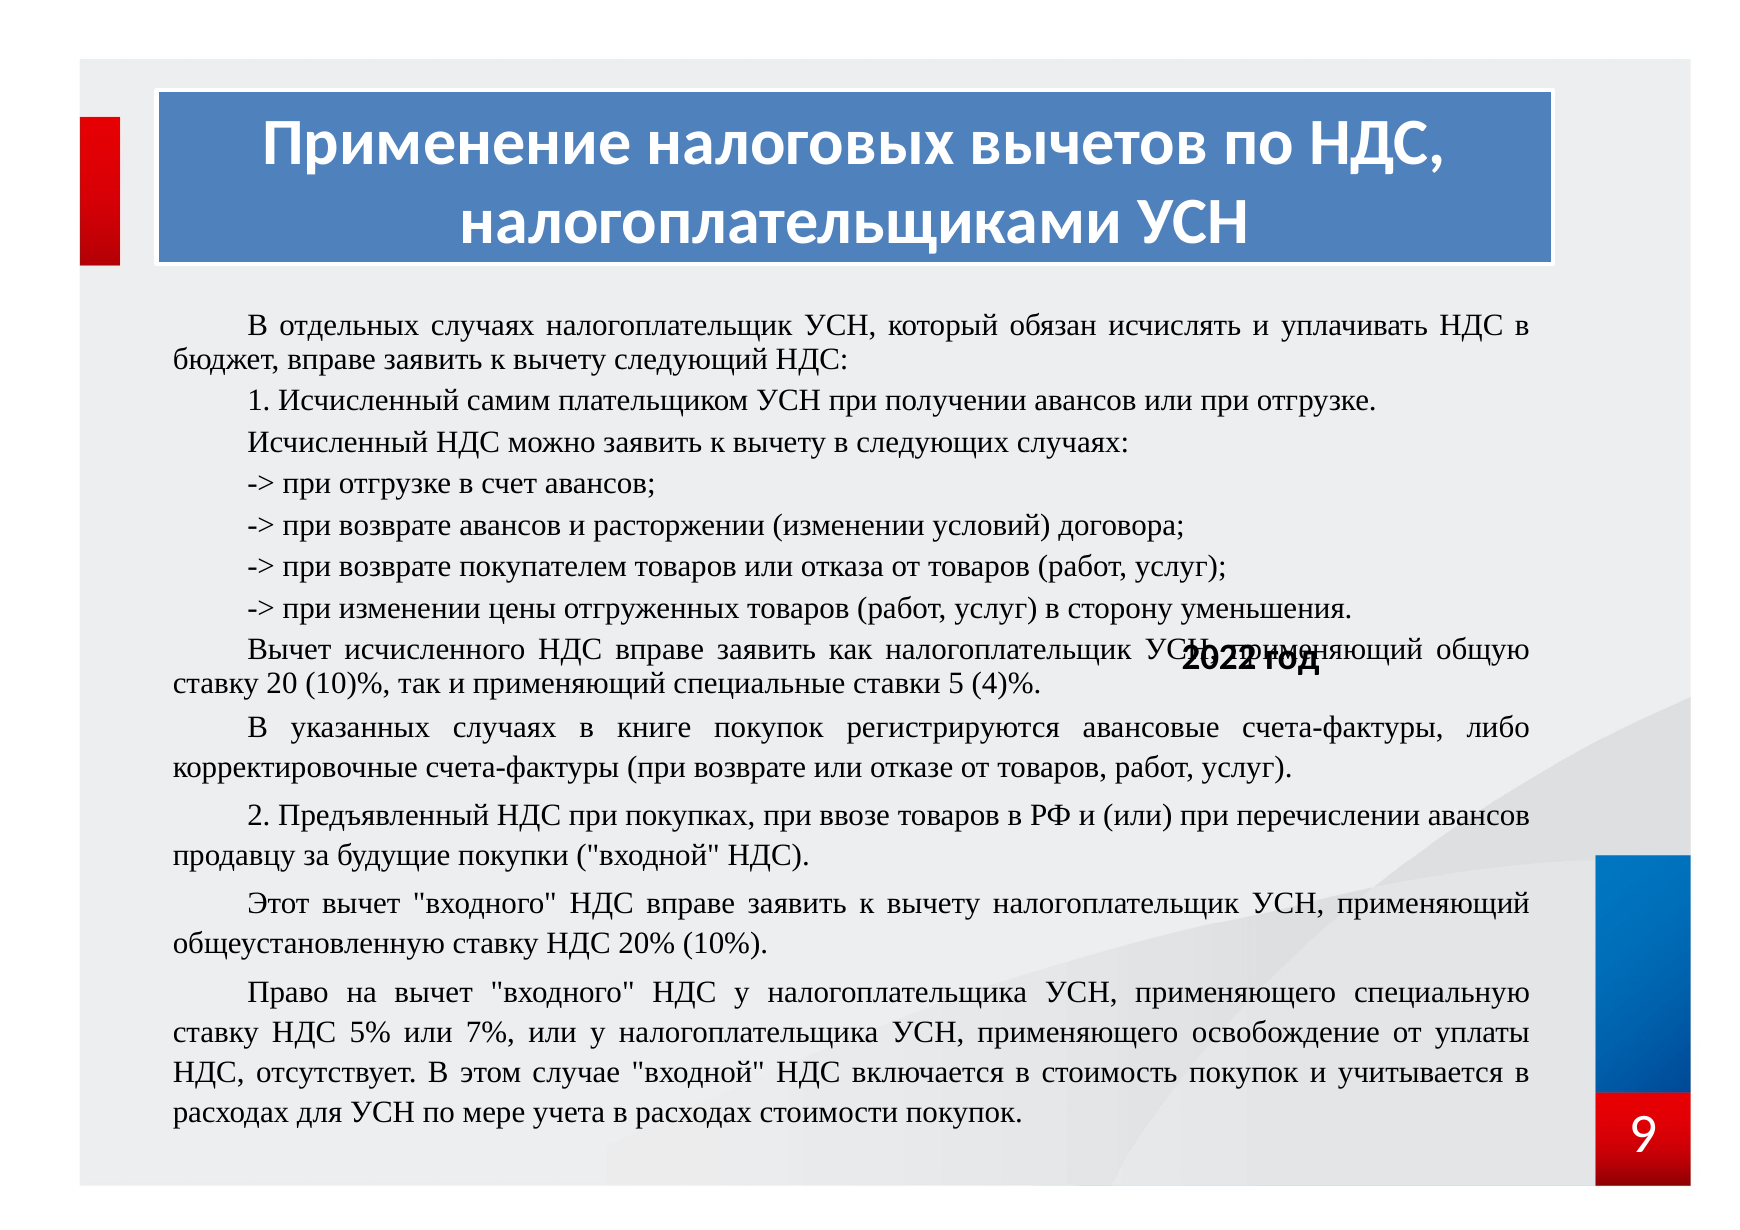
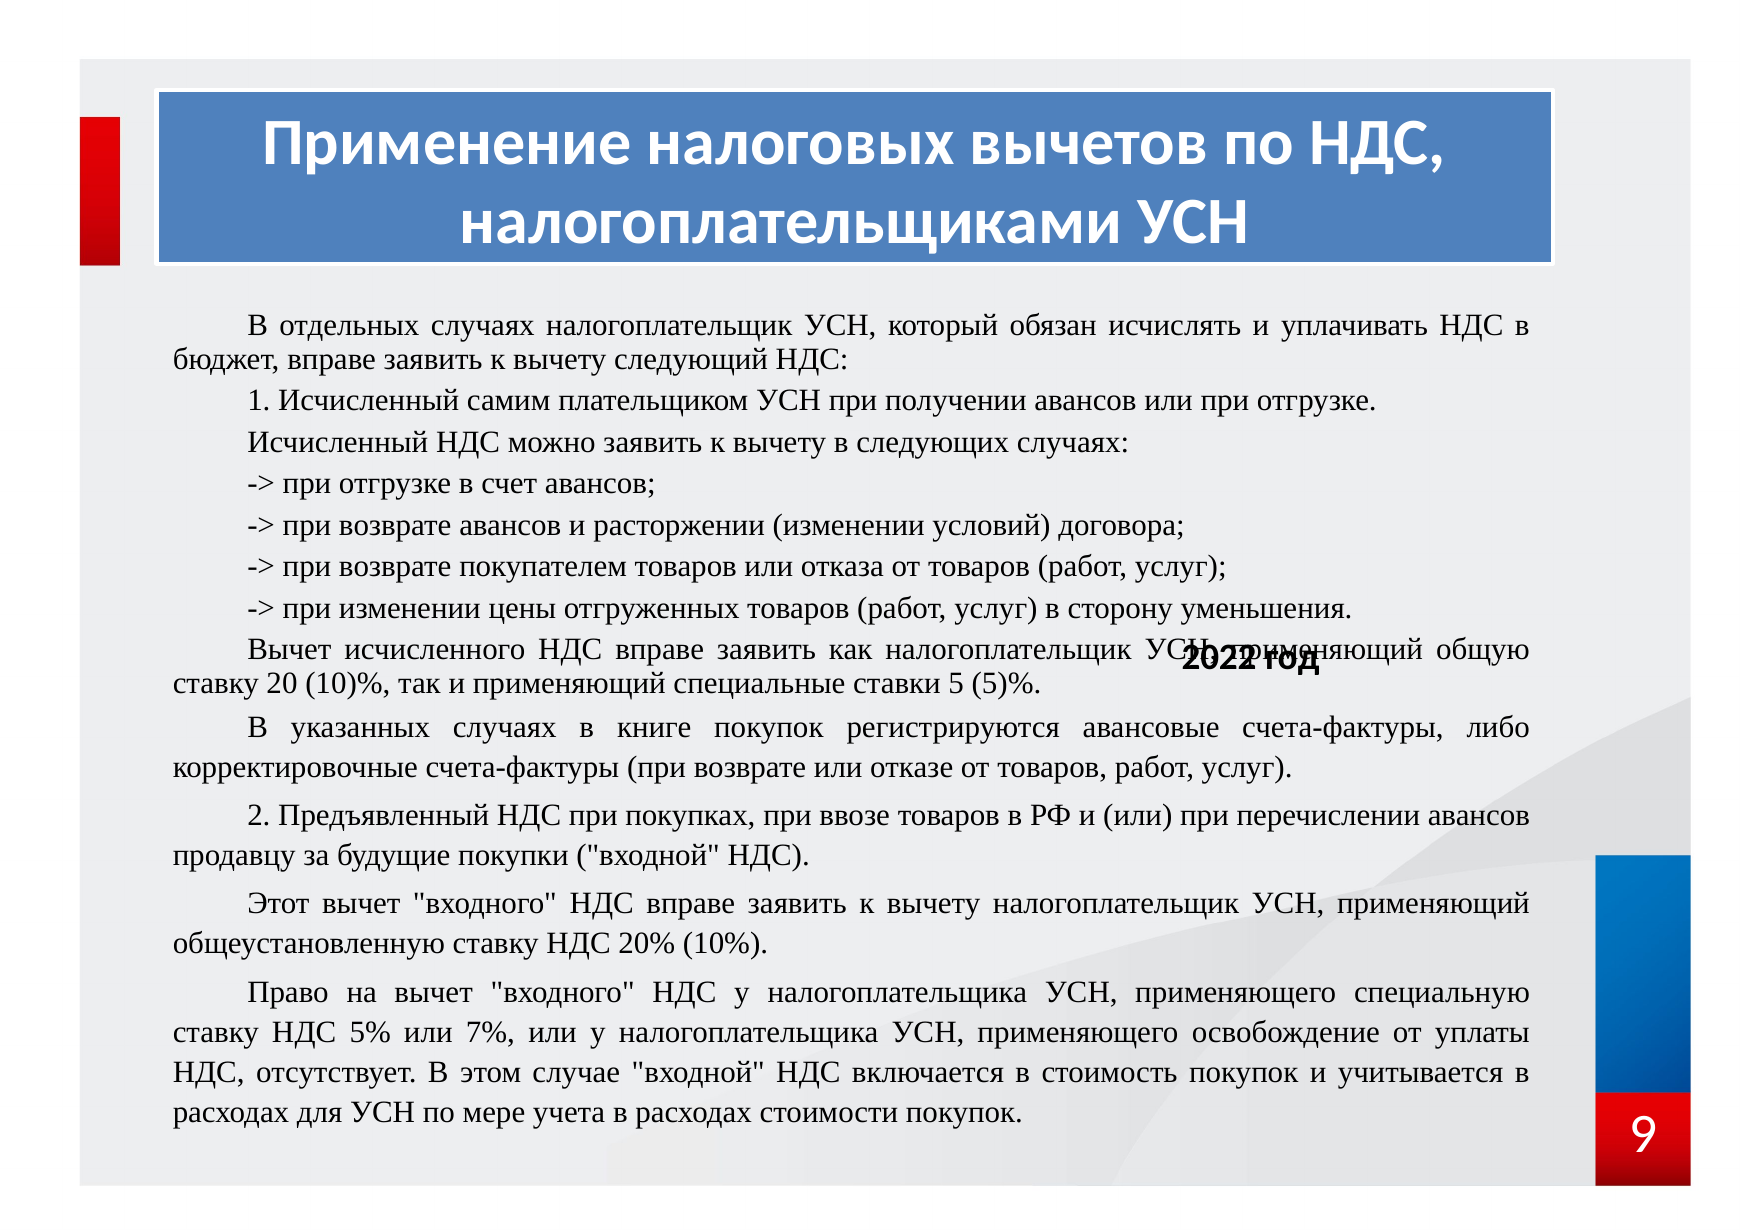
4)%: 4)% -> 5)% (1006, 683)
